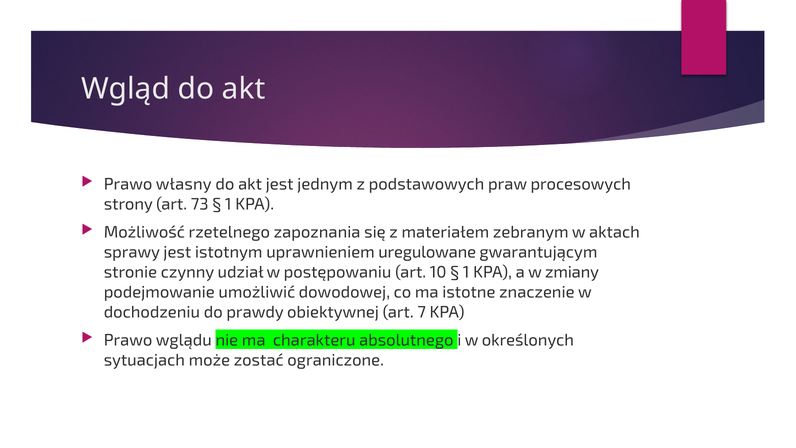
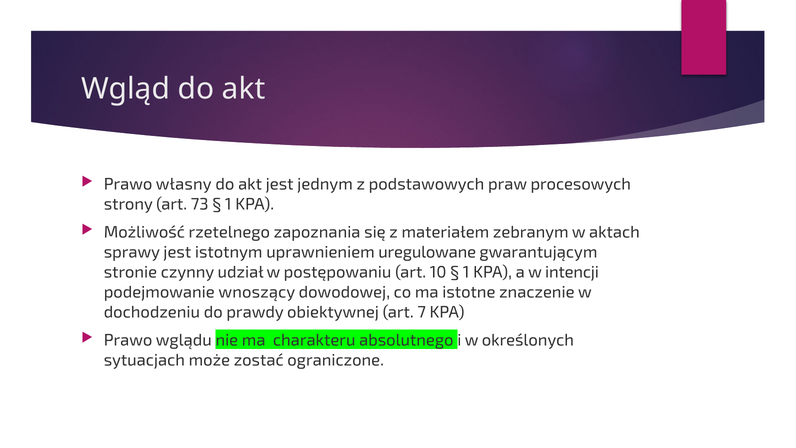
zmiany: zmiany -> intencji (572, 272)
umożliwić: umożliwić -> wnoszący (257, 292)
